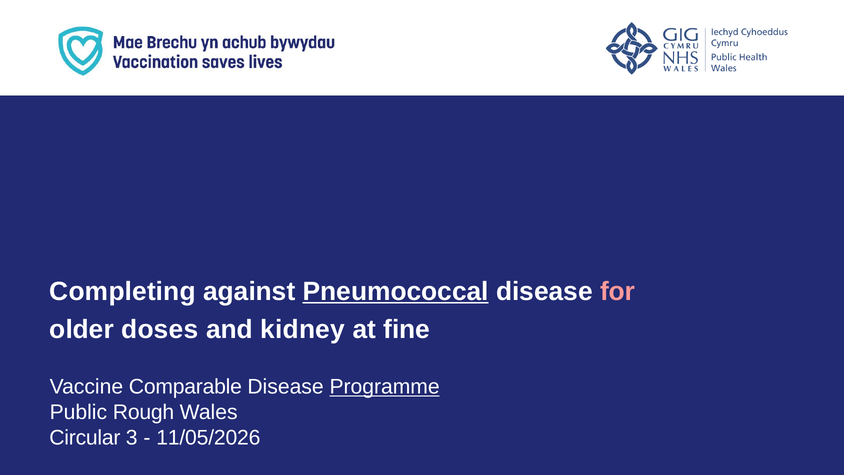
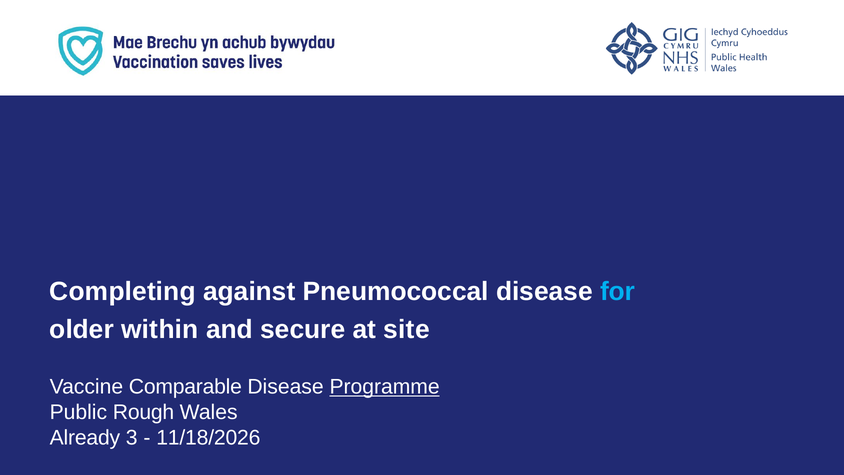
Pneumococcal underline: present -> none (396, 291)
for colour: pink -> light blue (618, 291)
doses: doses -> within (160, 329)
kidney: kidney -> secure (303, 329)
fine: fine -> site (407, 329)
Circular: Circular -> Already (85, 437)
11/05/2026: 11/05/2026 -> 11/18/2026 (208, 437)
